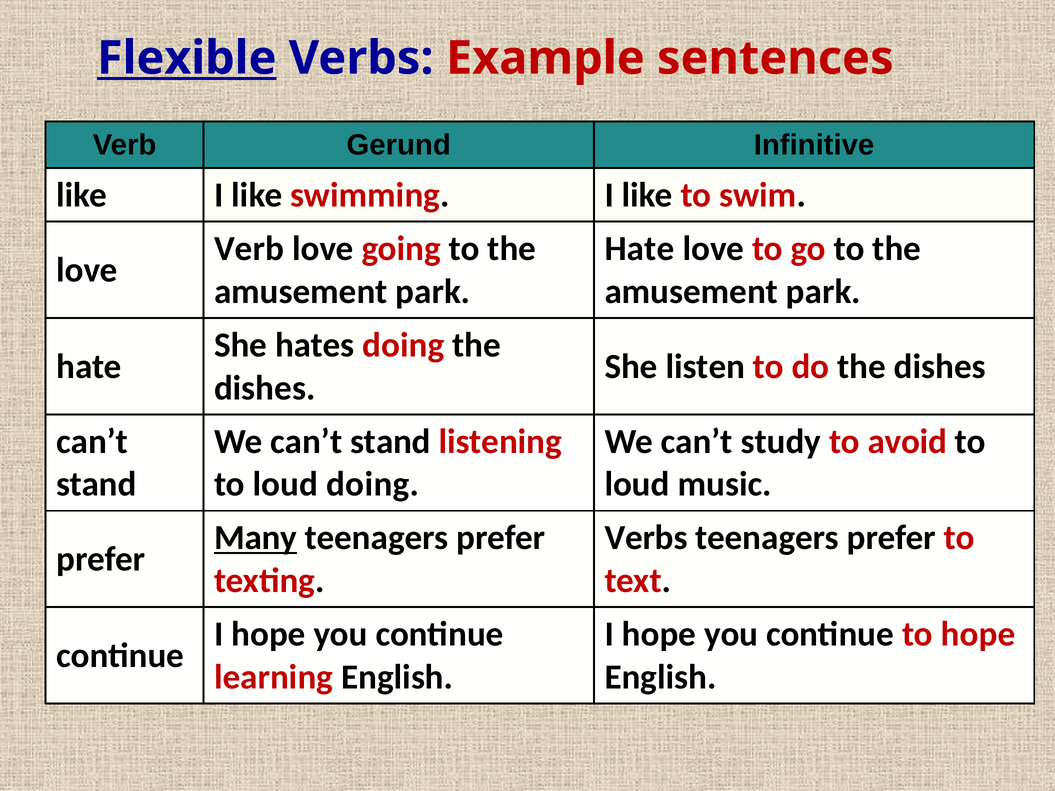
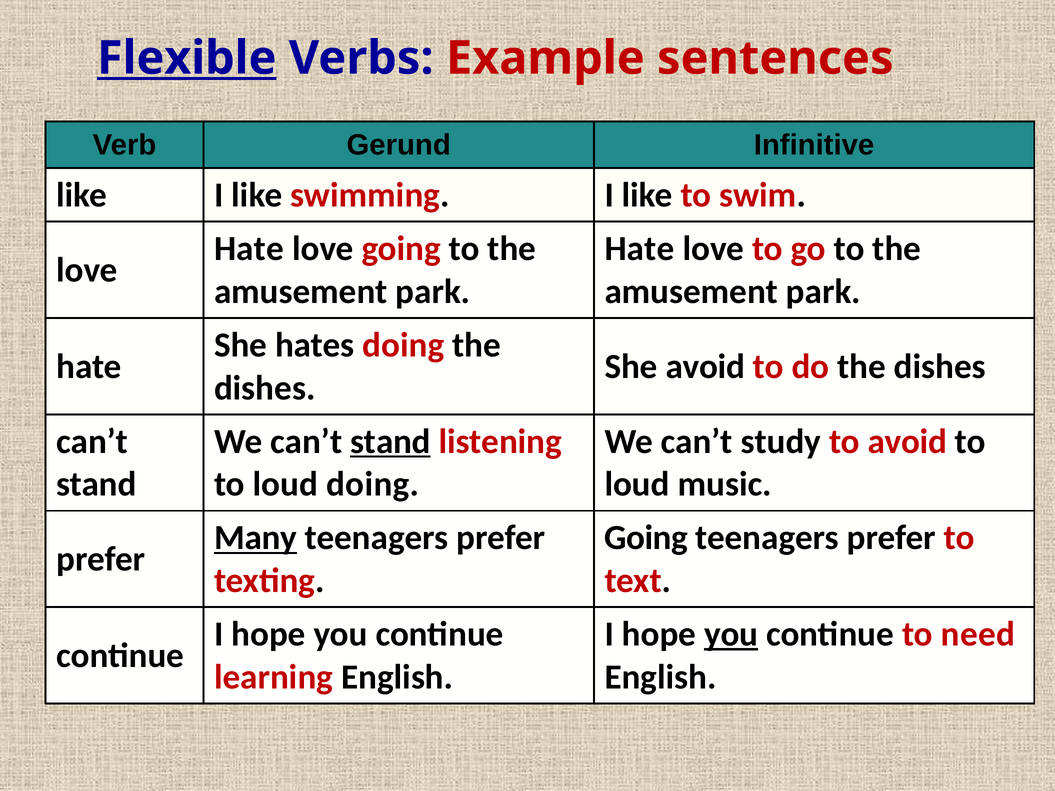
Verb: Verb -> Hate (249, 249)
She listen: listen -> avoid (705, 367)
stand underline: none -> present (390, 442)
Verbs: Verbs -> Going (646, 538)
you underline: none -> present (731, 634)
to hope: hope -> need (978, 634)
